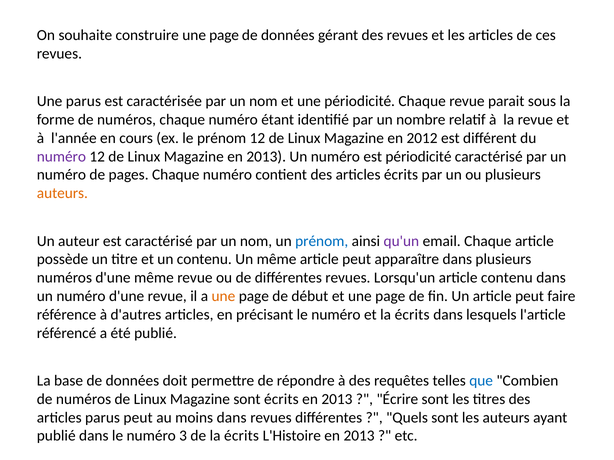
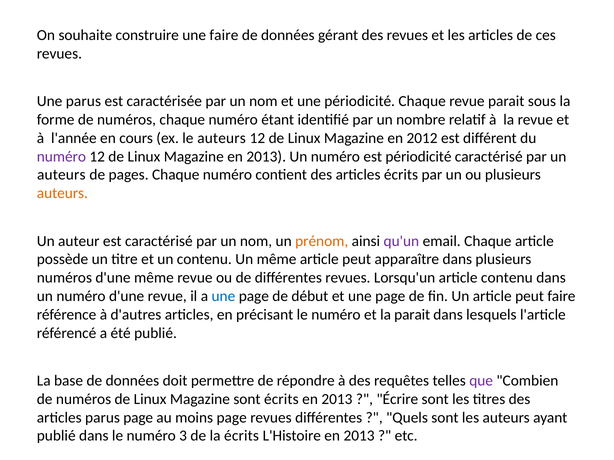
construire une page: page -> faire (224, 35)
le prénom: prénom -> auteurs (222, 138)
numéro: numéro -> auteurs (61, 175)
prénom colour: blue -> orange (322, 241)
une colour: orange -> blue (223, 297)
et la écrits: écrits -> parait (412, 315)
que colour: blue -> purple (481, 381)
parus peut: peut -> page (138, 418)
moins dans: dans -> page (232, 418)
